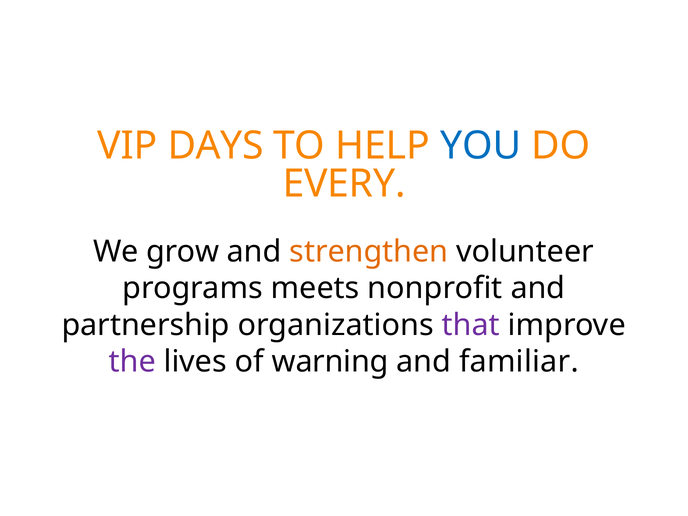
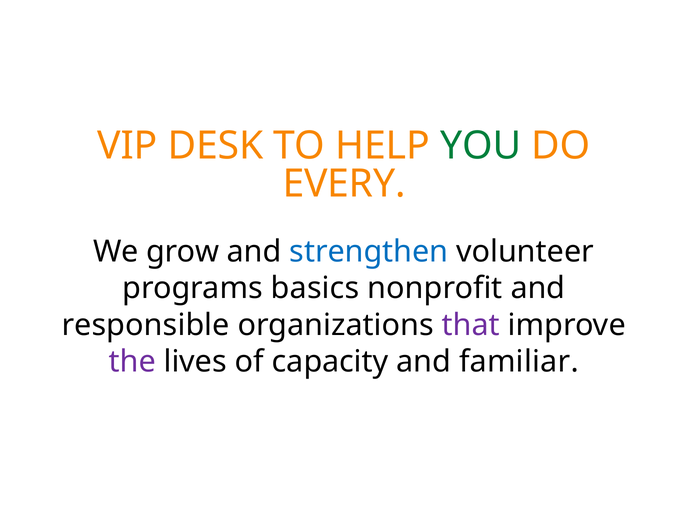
DAYS: DAYS -> DESK (216, 146)
YOU colour: blue -> green (481, 146)
strengthen colour: orange -> blue (369, 252)
meets: meets -> basics (315, 288)
partnership: partnership -> responsible (146, 325)
warning: warning -> capacity (330, 362)
